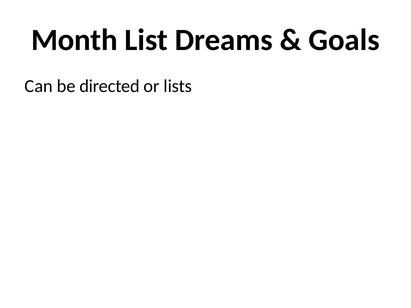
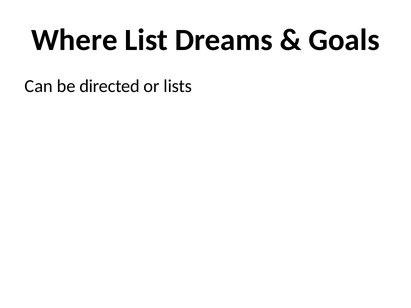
Month: Month -> Where (74, 40)
